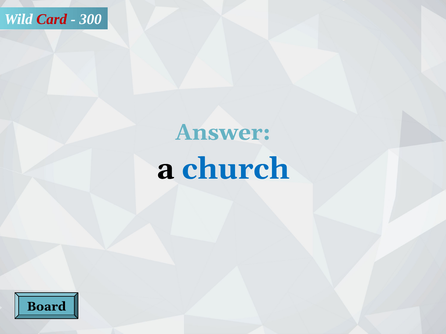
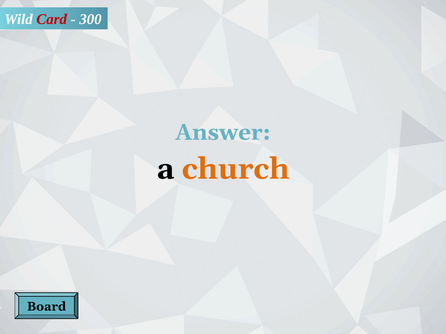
church colour: blue -> orange (236, 169)
